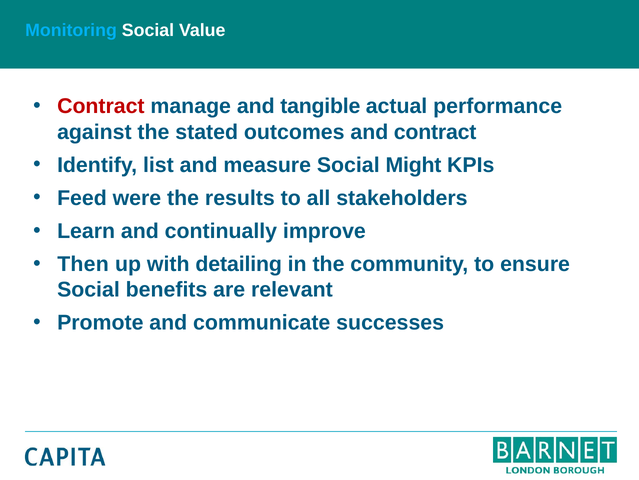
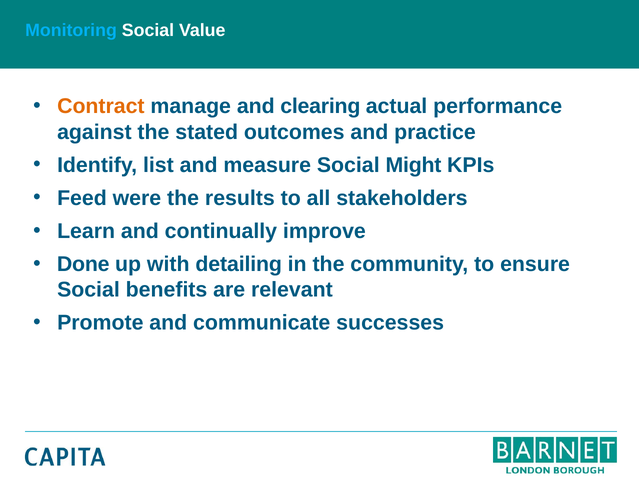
Contract colour: red -> orange (101, 106)
tangible: tangible -> clearing (320, 106)
and contract: contract -> practice (435, 132)
Then: Then -> Done (83, 264)
